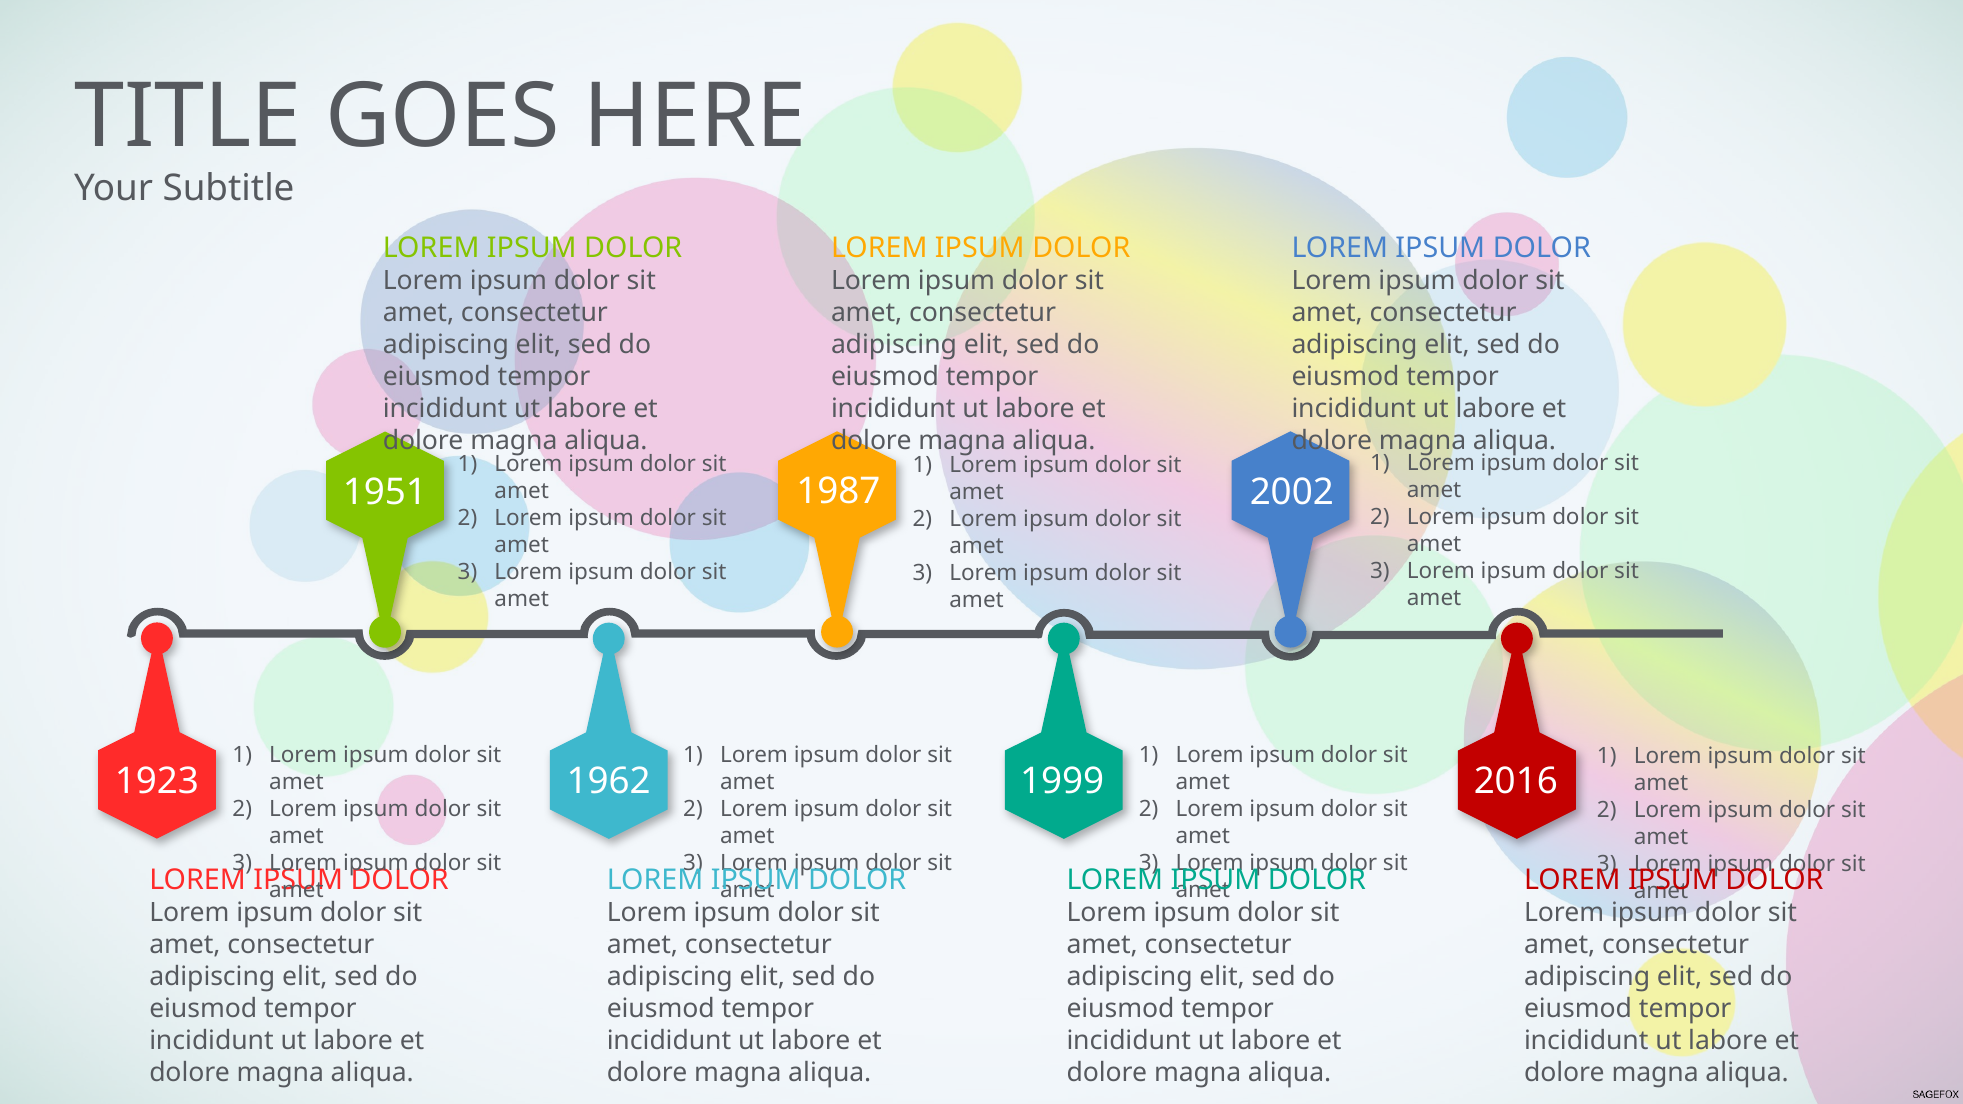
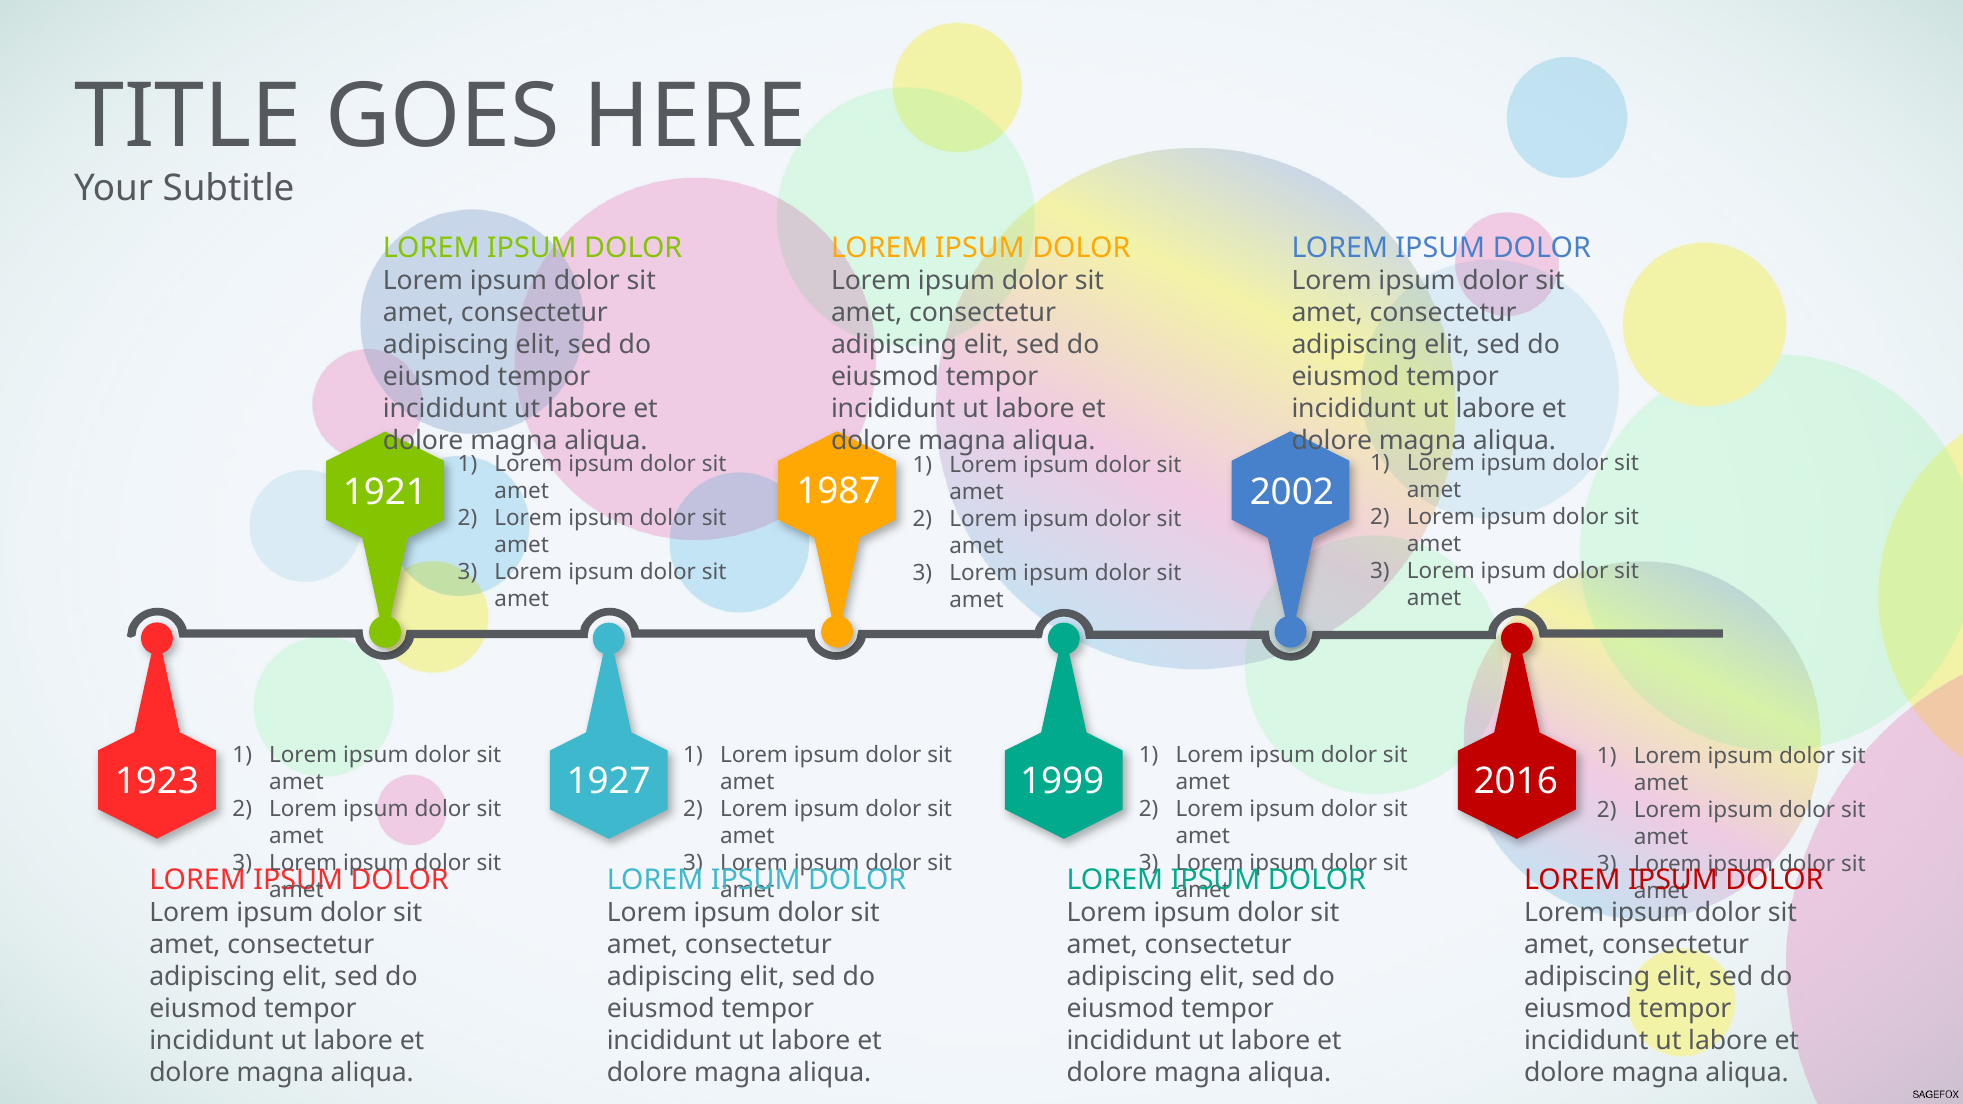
1951: 1951 -> 1921 (385, 492)
1962: 1962 -> 1927 (609, 781)
